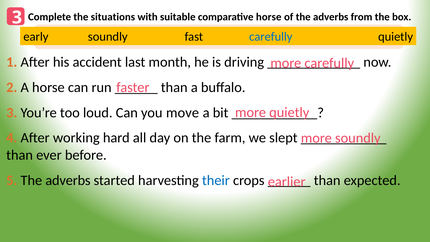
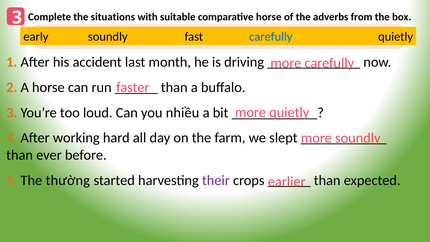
move: move -> nhiều (183, 113)
5 The adverbs: adverbs -> thường (68, 180)
their colour: blue -> purple (216, 180)
